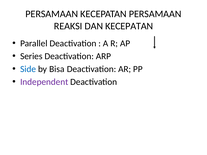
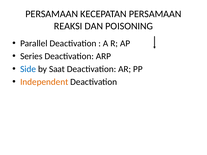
DAN KECEPATAN: KECEPATAN -> POISONING (129, 26)
Bisa: Bisa -> Saat (57, 69)
Independent colour: purple -> orange (44, 82)
